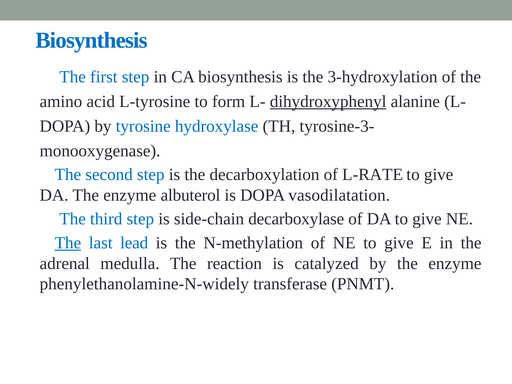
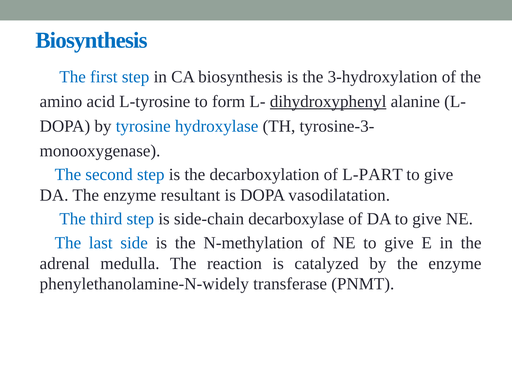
L-RATE: L-RATE -> L-PART (373, 175)
albuterol: albuterol -> resultant (190, 195)
The underline: present -> none (68, 243)
lead: lead -> side (134, 243)
